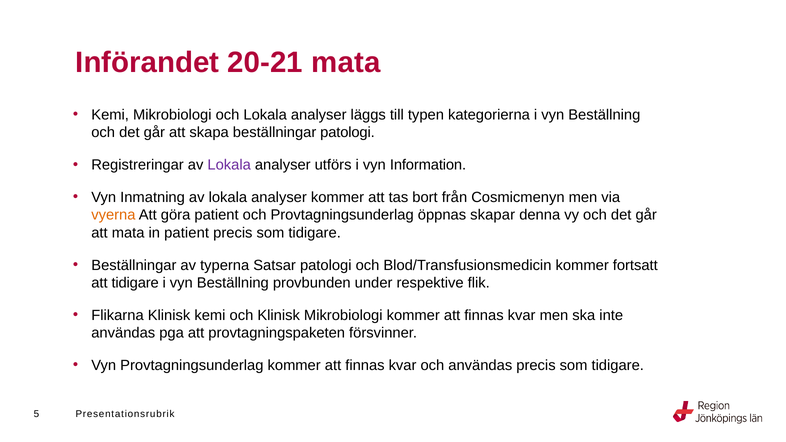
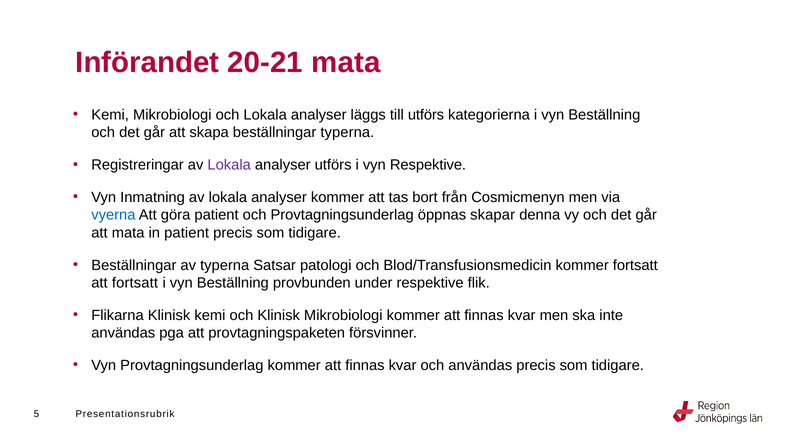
till typen: typen -> utförs (426, 115)
beställningar patologi: patologi -> typerna (347, 133)
vyn Information: Information -> Respektive (428, 165)
vyerna colour: orange -> blue (113, 215)
att tidigare: tidigare -> fortsatt (135, 283)
